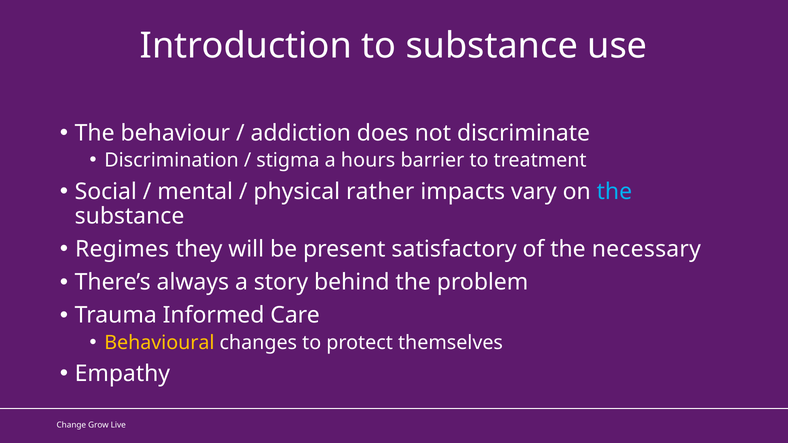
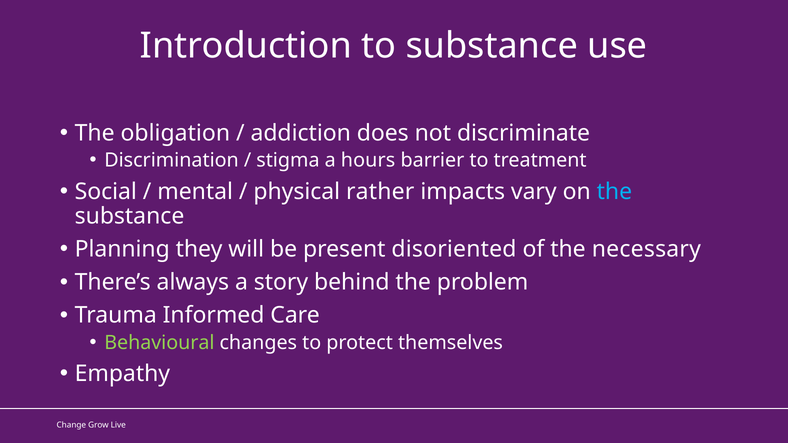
behaviour: behaviour -> obligation (175, 133)
Regimes: Regimes -> Planning (122, 249)
satisfactory: satisfactory -> disoriented (454, 249)
Behavioural colour: yellow -> light green (159, 343)
